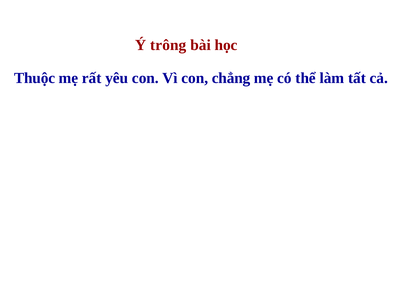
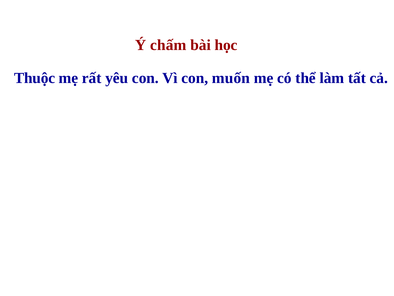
trông: trông -> chấm (168, 45)
chẳng: chẳng -> muốn (231, 78)
